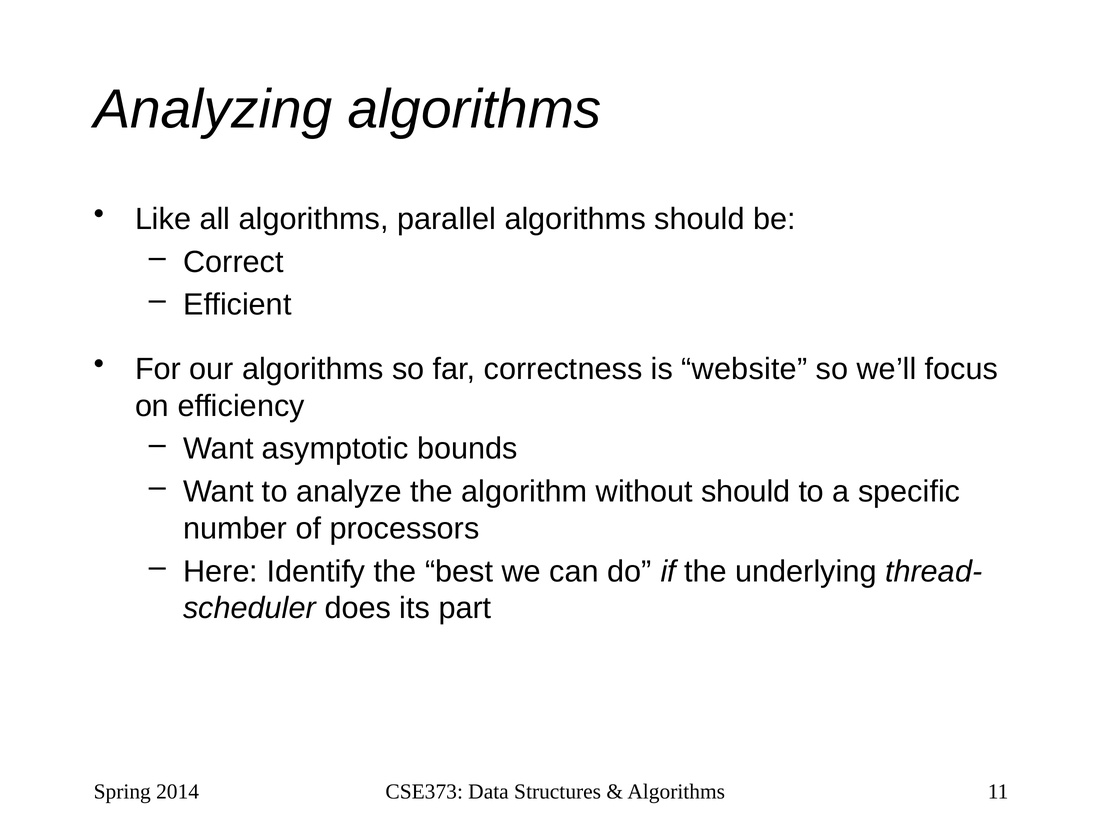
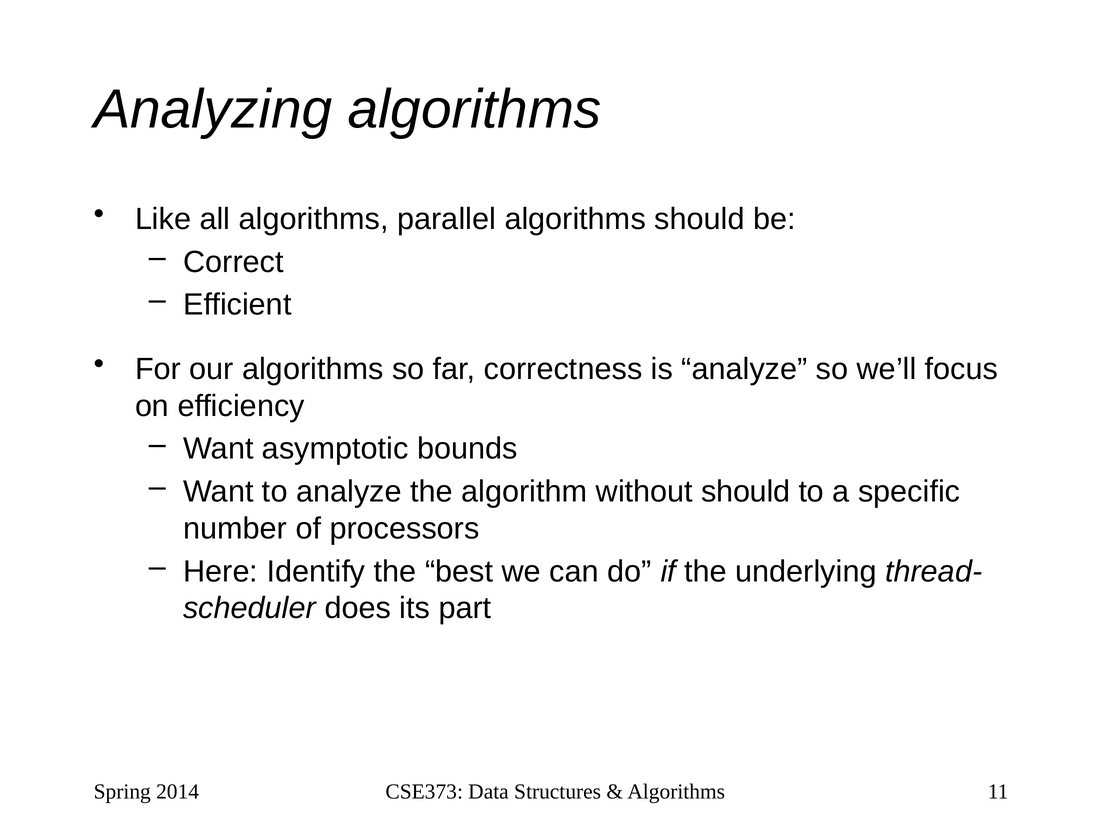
is website: website -> analyze (744, 369)
